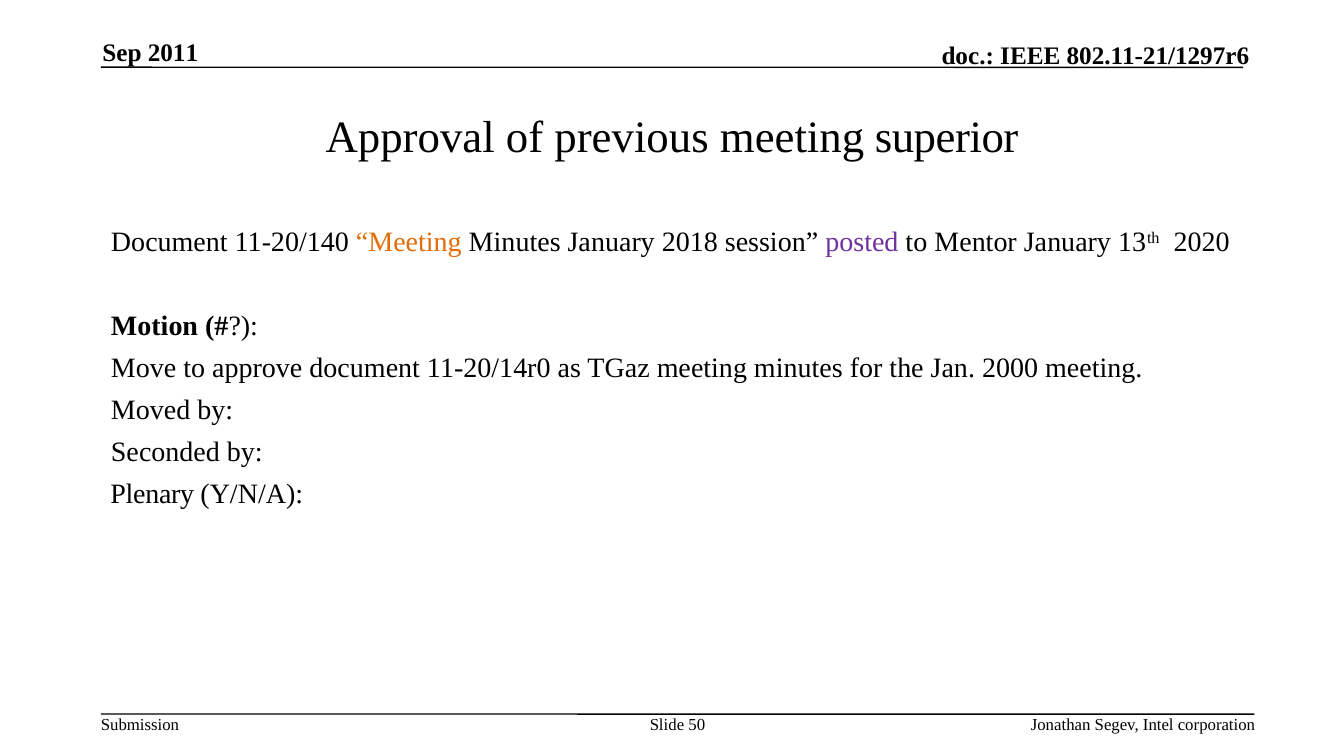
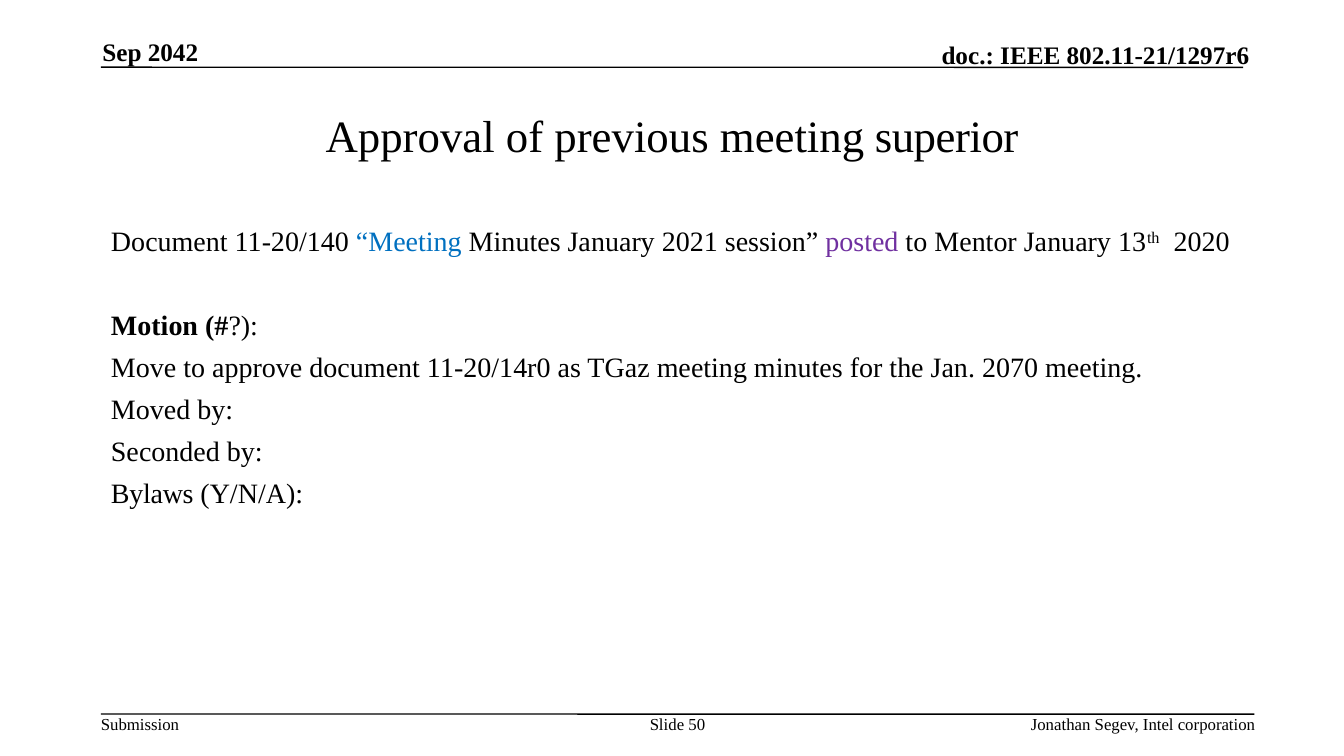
2011: 2011 -> 2042 (173, 53)
Meeting colour: orange -> blue (409, 242)
2018: 2018 -> 2021 (690, 242)
2000: 2000 -> 2070 (1010, 368)
Plenary: Plenary -> Bylaws (152, 494)
